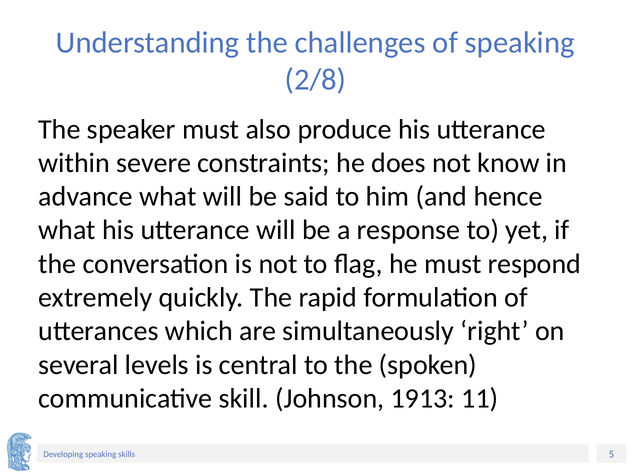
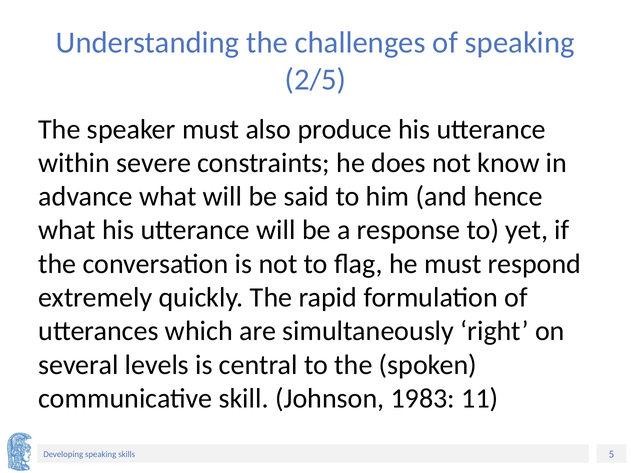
2/8: 2/8 -> 2/5 (315, 79)
1913: 1913 -> 1983 (423, 399)
